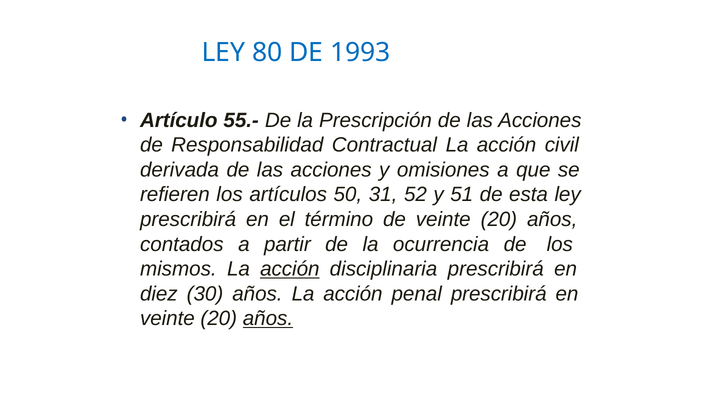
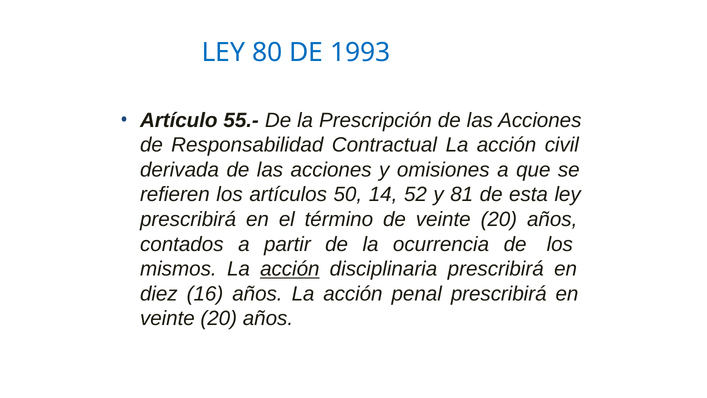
31: 31 -> 14 (383, 195)
51: 51 -> 81 (462, 195)
30: 30 -> 16 (205, 294)
años underline: present -> none (268, 318)
